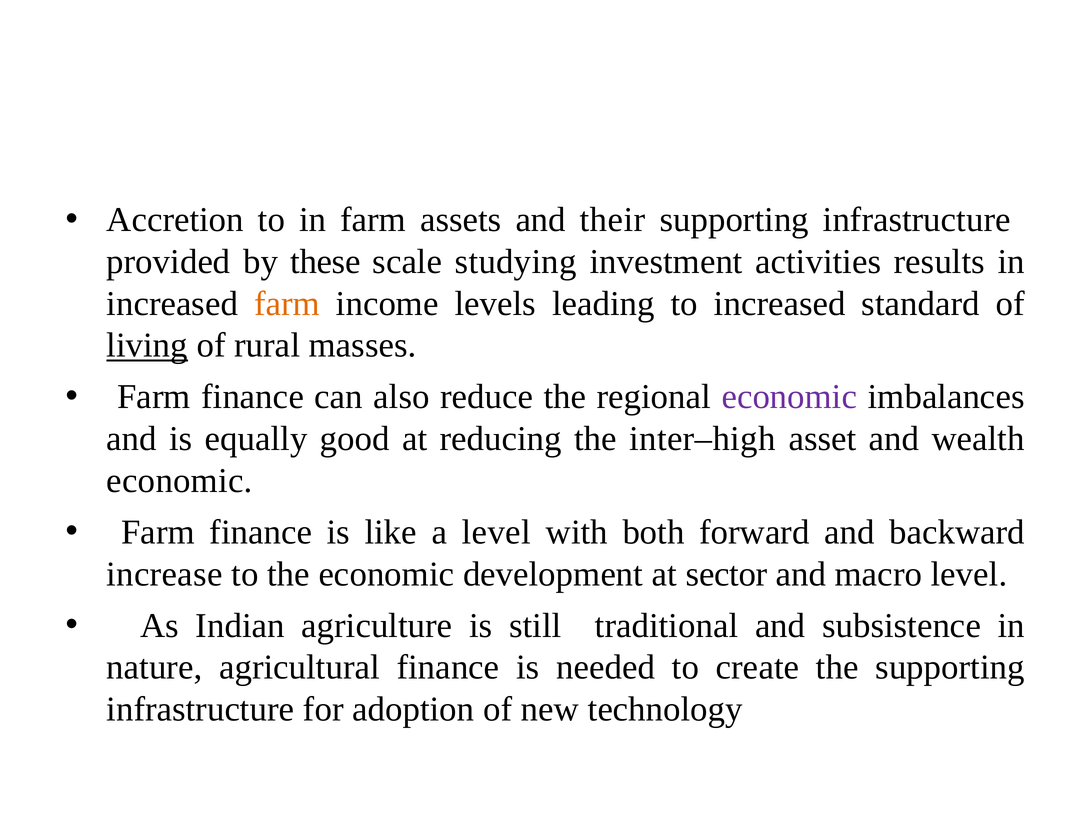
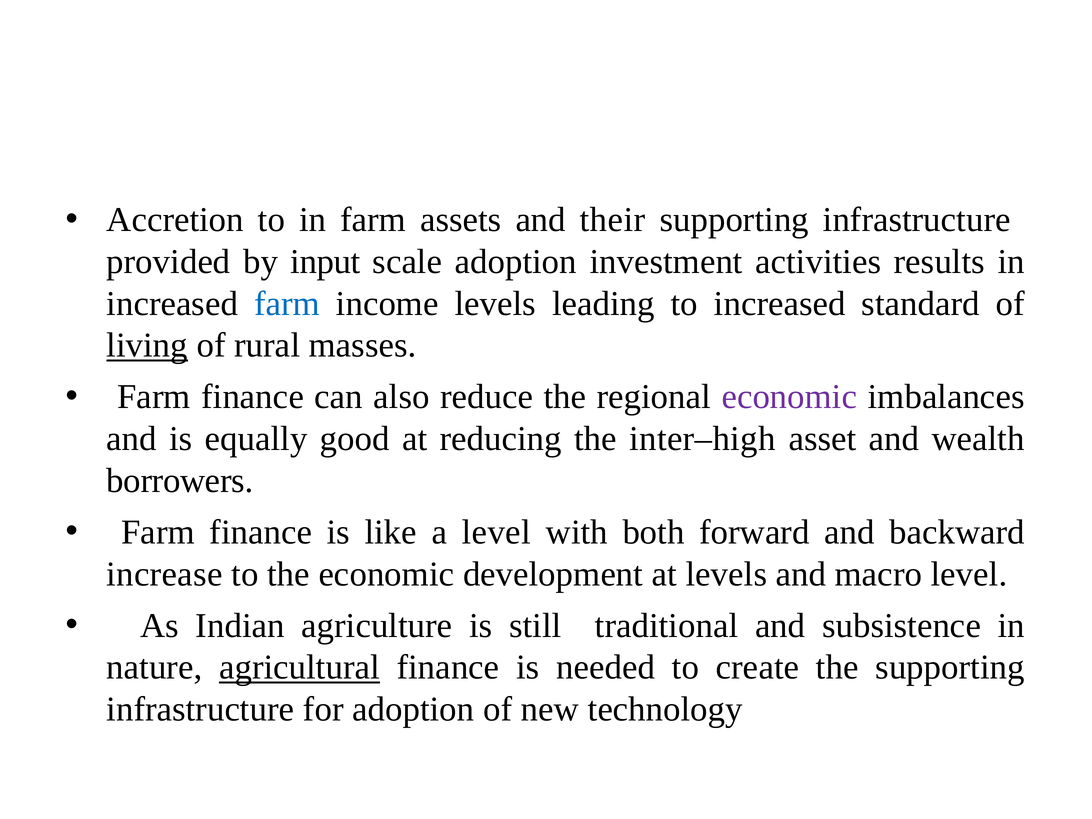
these: these -> input (325, 262)
scale studying: studying -> adoption (516, 262)
farm colour: orange -> blue (287, 304)
economic: economic -> borrowers (180, 481)
at sector: sector -> levels (726, 574)
agricultural underline: none -> present (299, 667)
